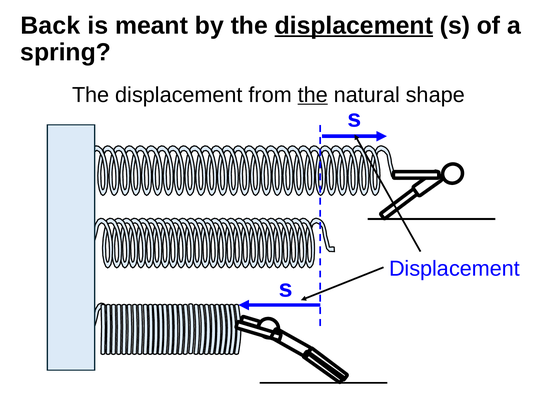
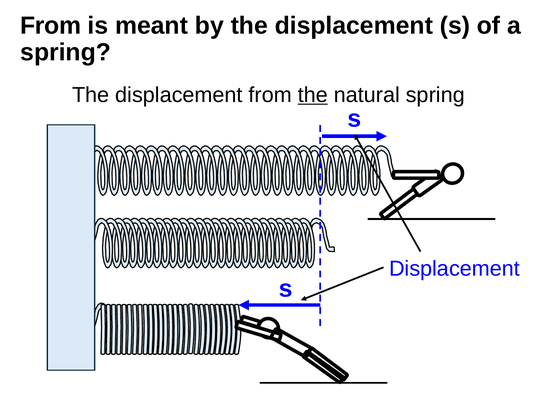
Back: Back -> From (51, 25)
displacement underline: present -> none (354, 25)
natural shape: shape -> spring (435, 95)
